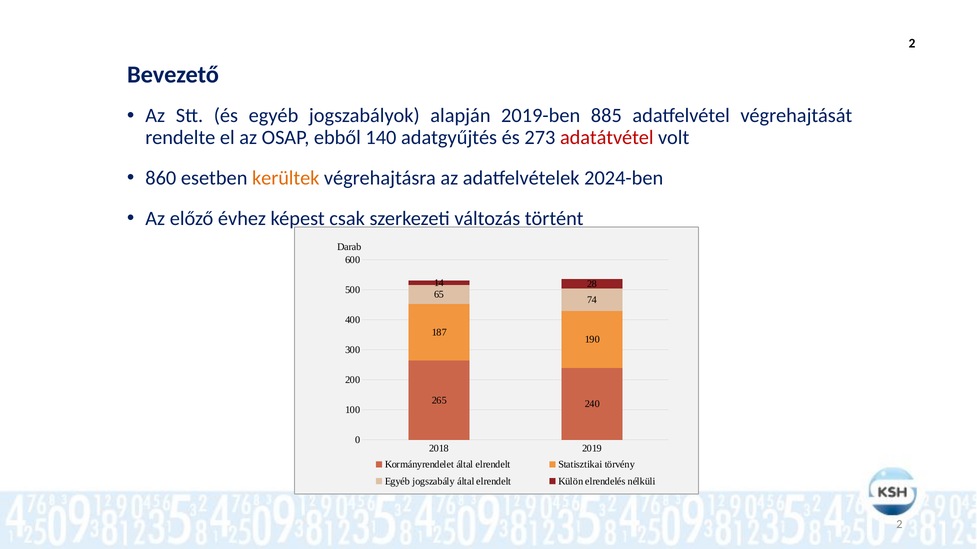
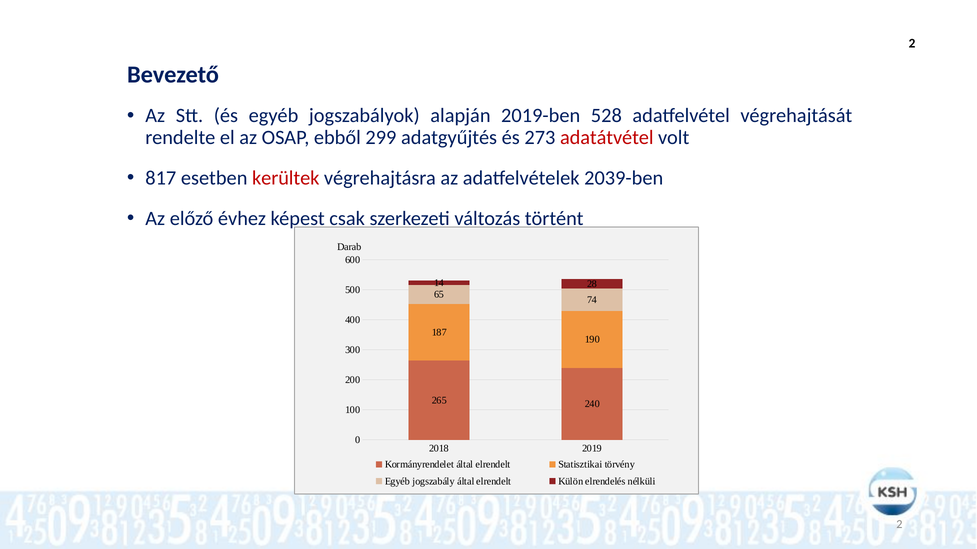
885: 885 -> 528 (606, 116)
140: 140 -> 299 (381, 138)
860: 860 -> 817 (161, 178)
kerültek colour: orange -> red (286, 178)
2024-ben: 2024-ben -> 2039-ben (624, 178)
